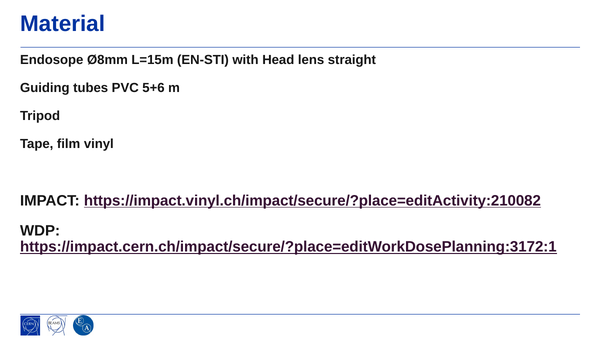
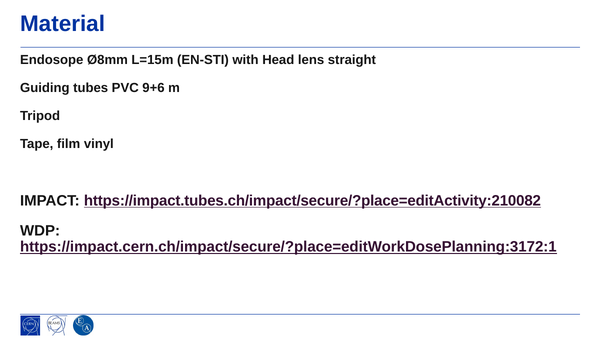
5+6: 5+6 -> 9+6 (153, 88)
https://impact.vinyl.ch/impact/secure/?place=editActivity:210082: https://impact.vinyl.ch/impact/secure/?place=editActivity:210082 -> https://impact.tubes.ch/impact/secure/?place=editActivity:210082 (312, 200)
